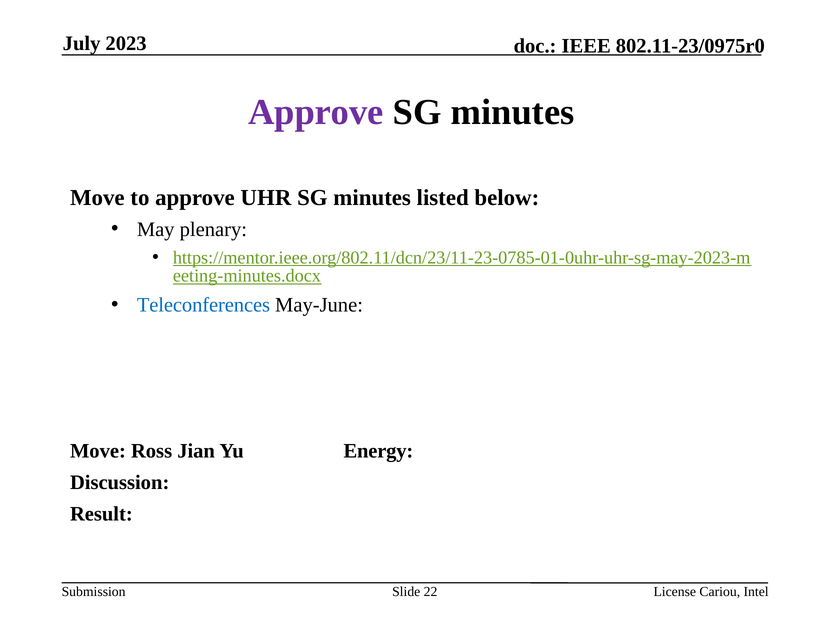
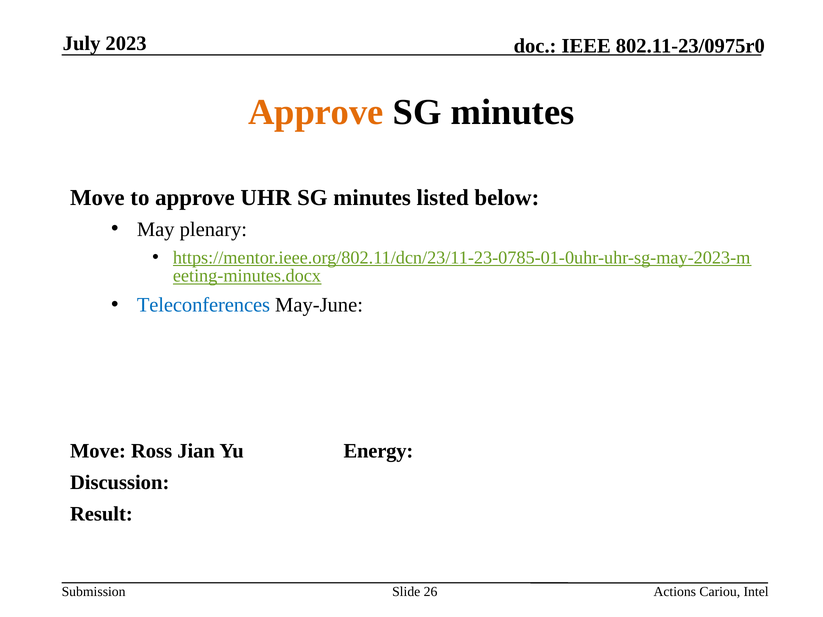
Approve colour: purple -> orange (316, 112)
22: 22 -> 26 (431, 592)
License: License -> Actions (675, 592)
